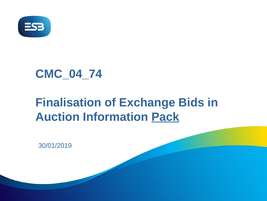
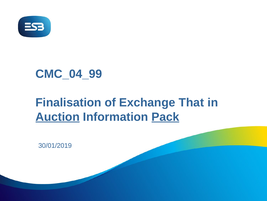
CMC_04_74: CMC_04_74 -> CMC_04_99 (69, 74)
Bids: Bids -> That (191, 102)
Auction underline: none -> present (58, 116)
